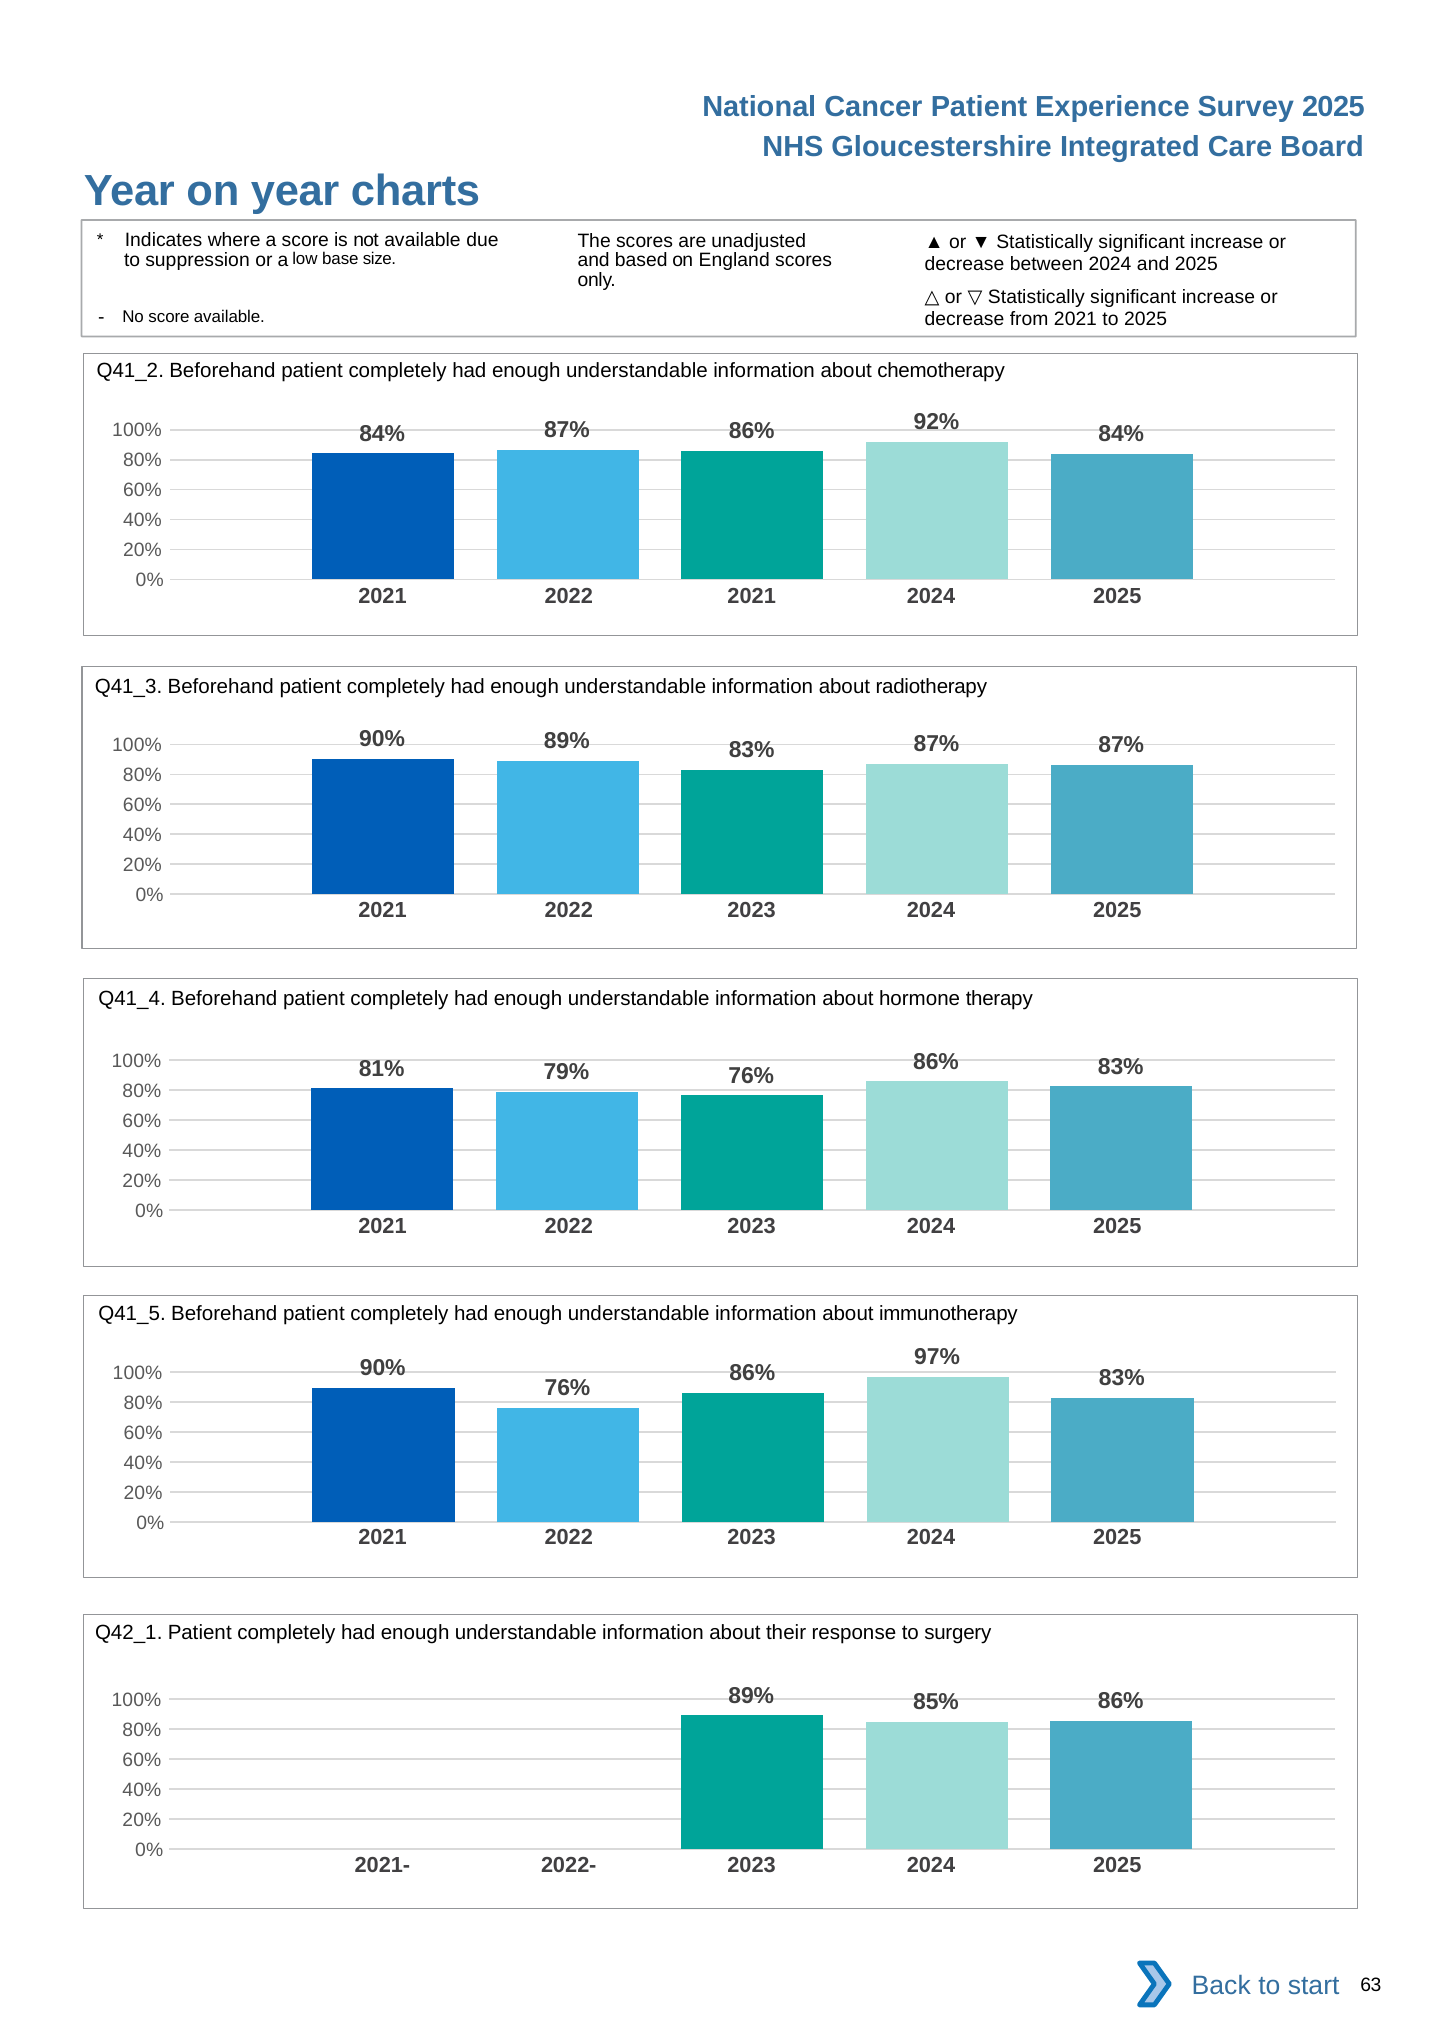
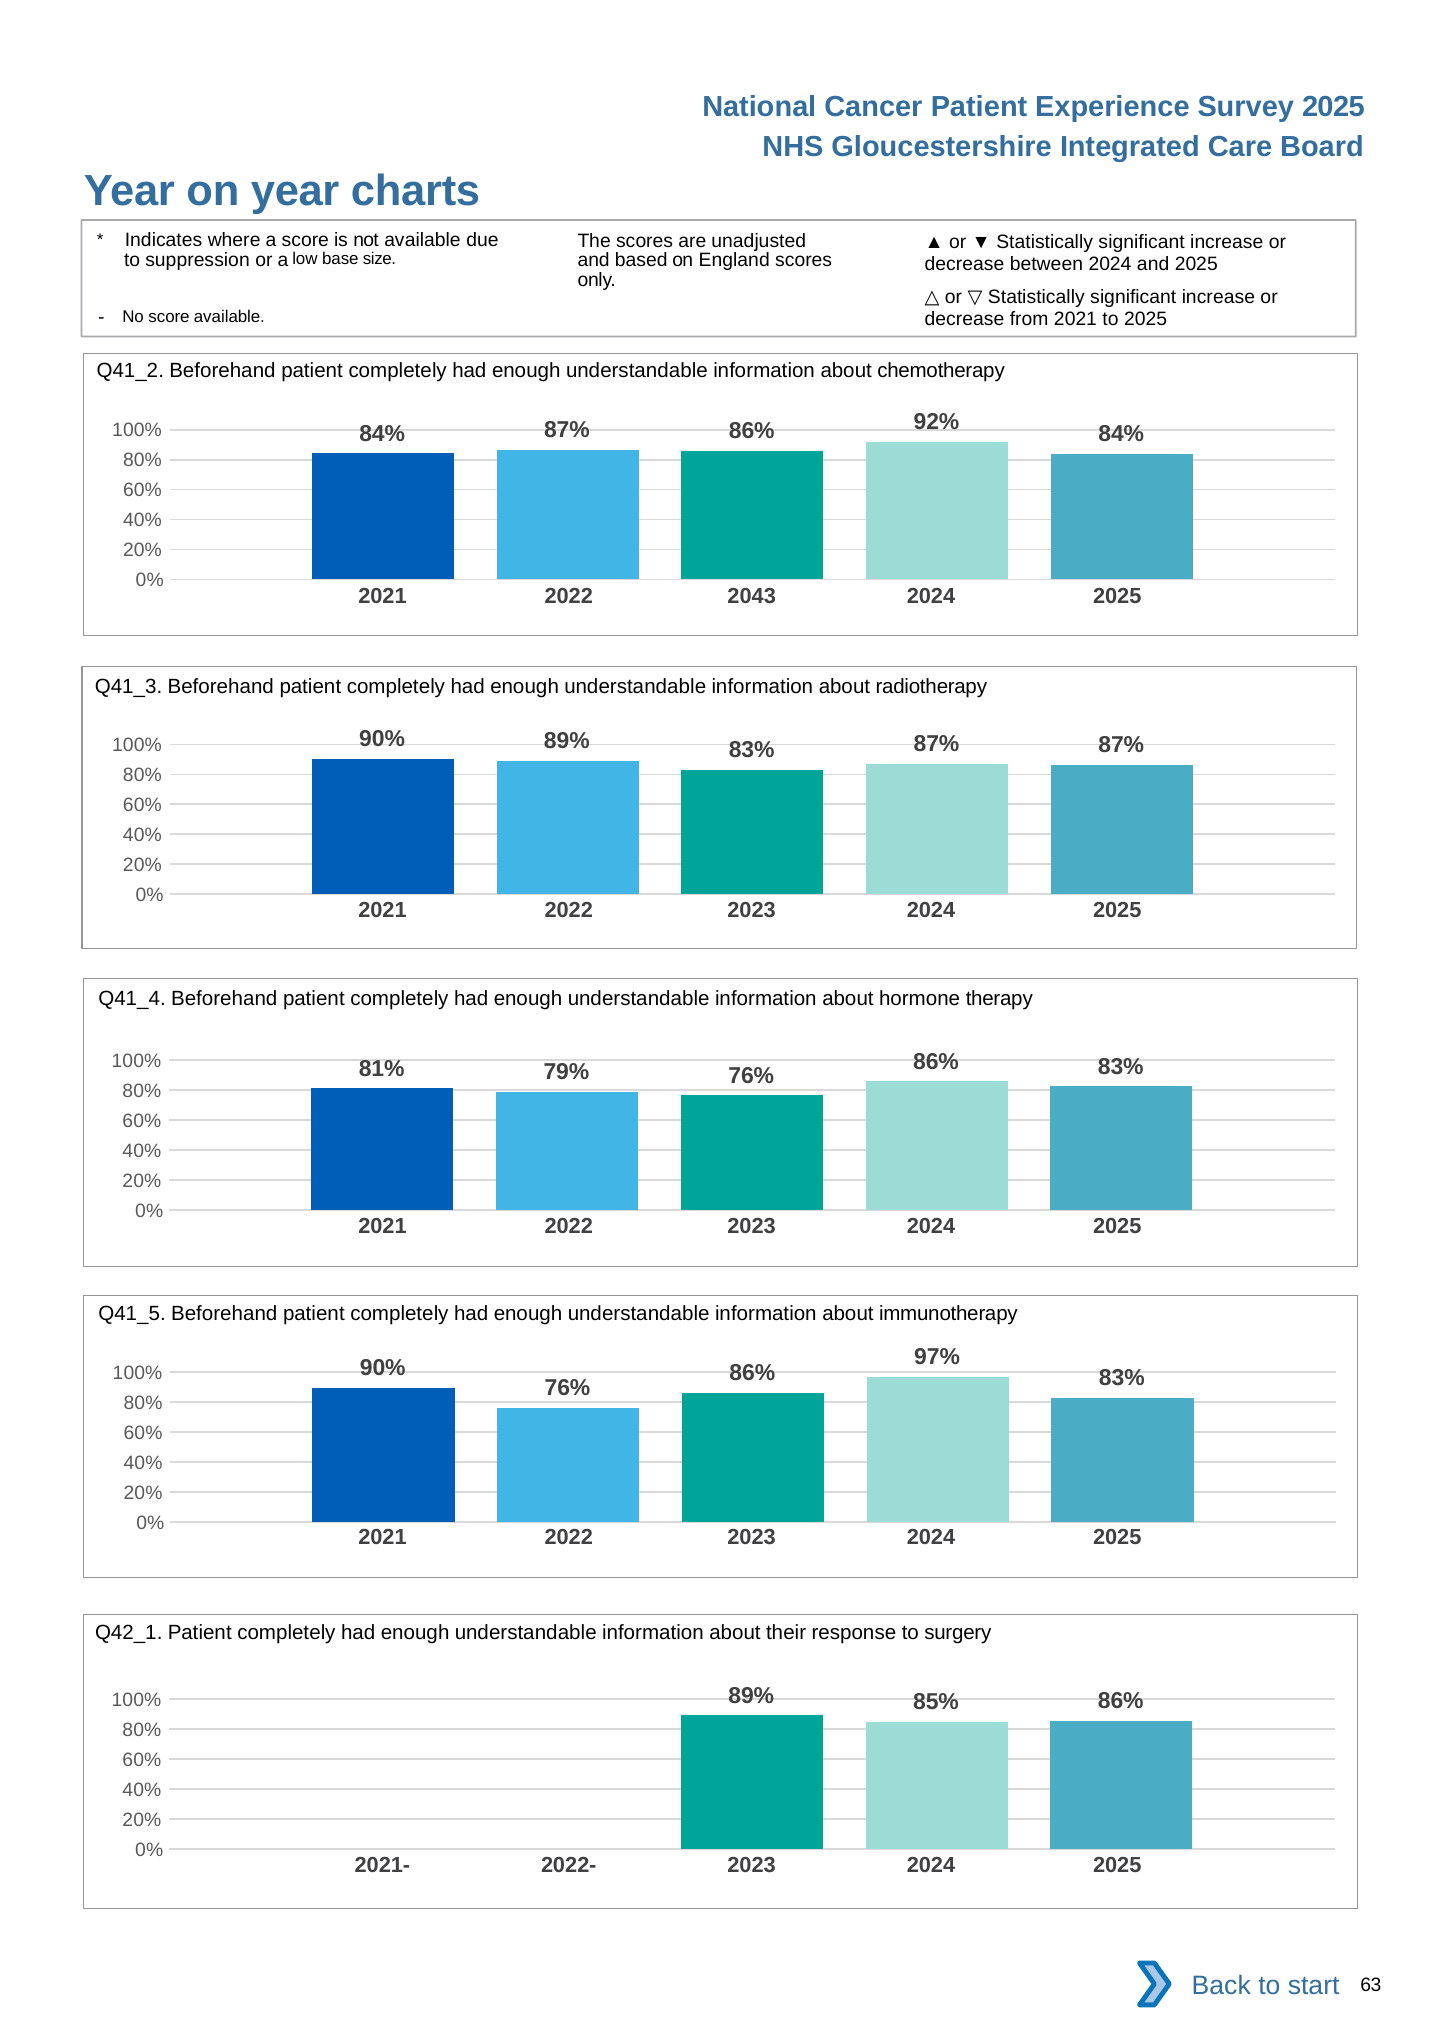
2022 2021: 2021 -> 2043 (752, 596)
